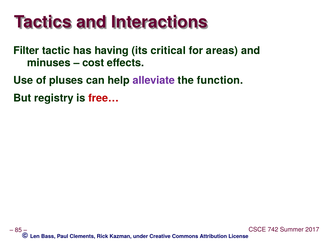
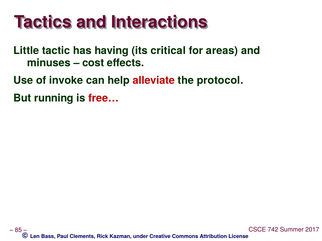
Filter: Filter -> Little (26, 51)
pluses: pluses -> invoke (66, 81)
alleviate colour: purple -> red (154, 81)
function: function -> protocol (220, 81)
registry: registry -> running (54, 98)
